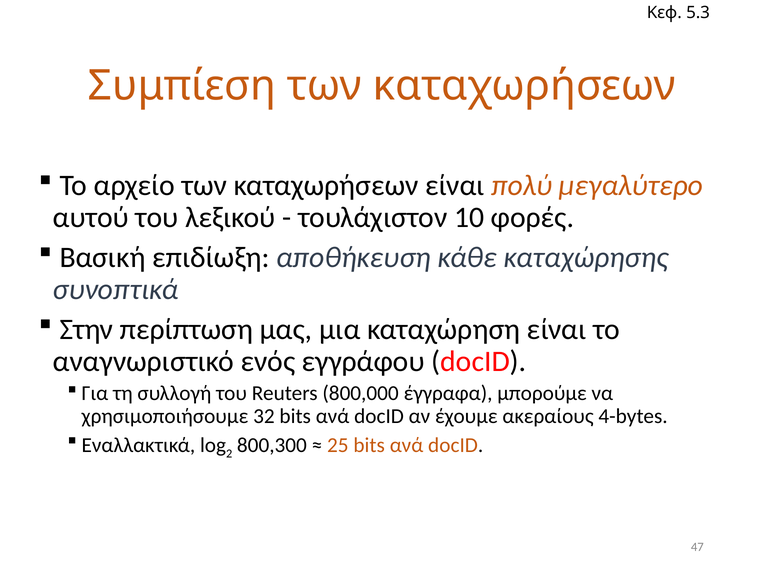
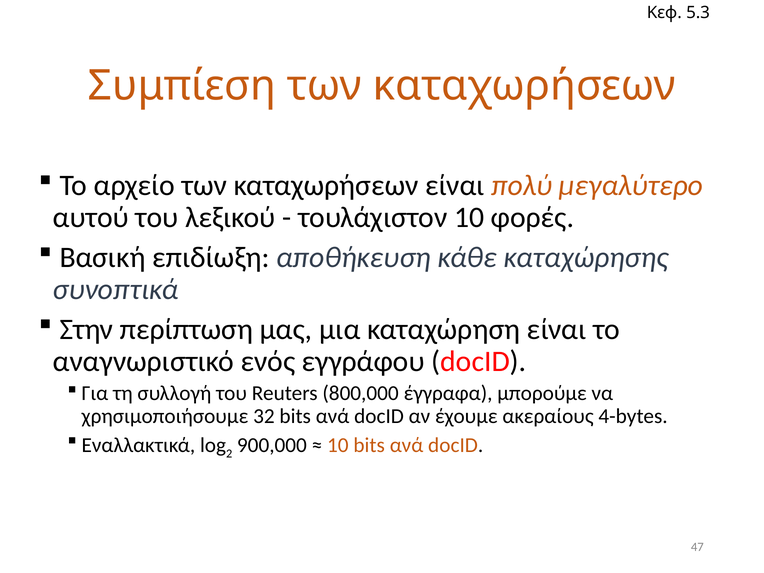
800,300: 800,300 -> 900,000 (272, 445)
25: 25 -> 10 (338, 445)
